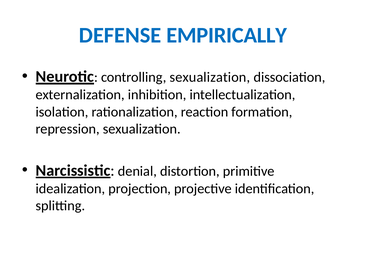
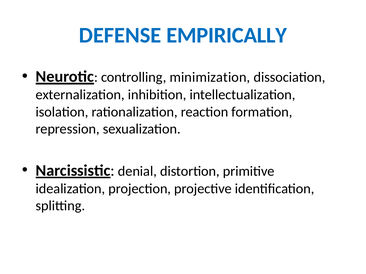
controlling sexualization: sexualization -> minimization (210, 77)
